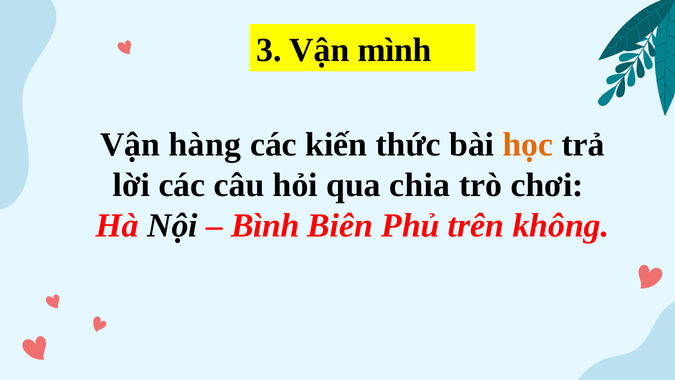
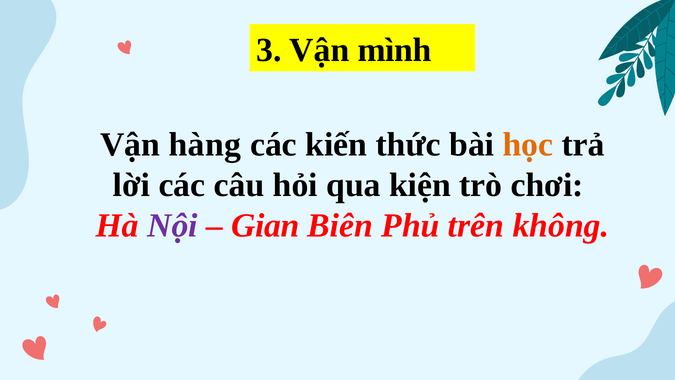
chia: chia -> kiện (420, 185)
Nội colour: black -> purple (173, 226)
Bình: Bình -> Gian (265, 226)
